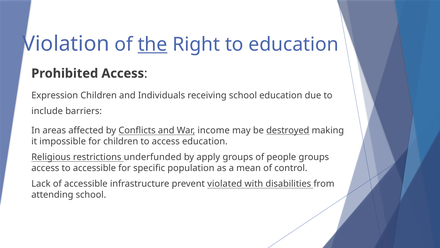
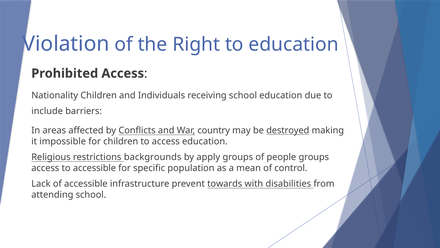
the underline: present -> none (153, 45)
Expression: Expression -> Nationality (55, 95)
income: income -> country (214, 130)
underfunded: underfunded -> backgrounds (153, 157)
violated: violated -> towards (225, 184)
